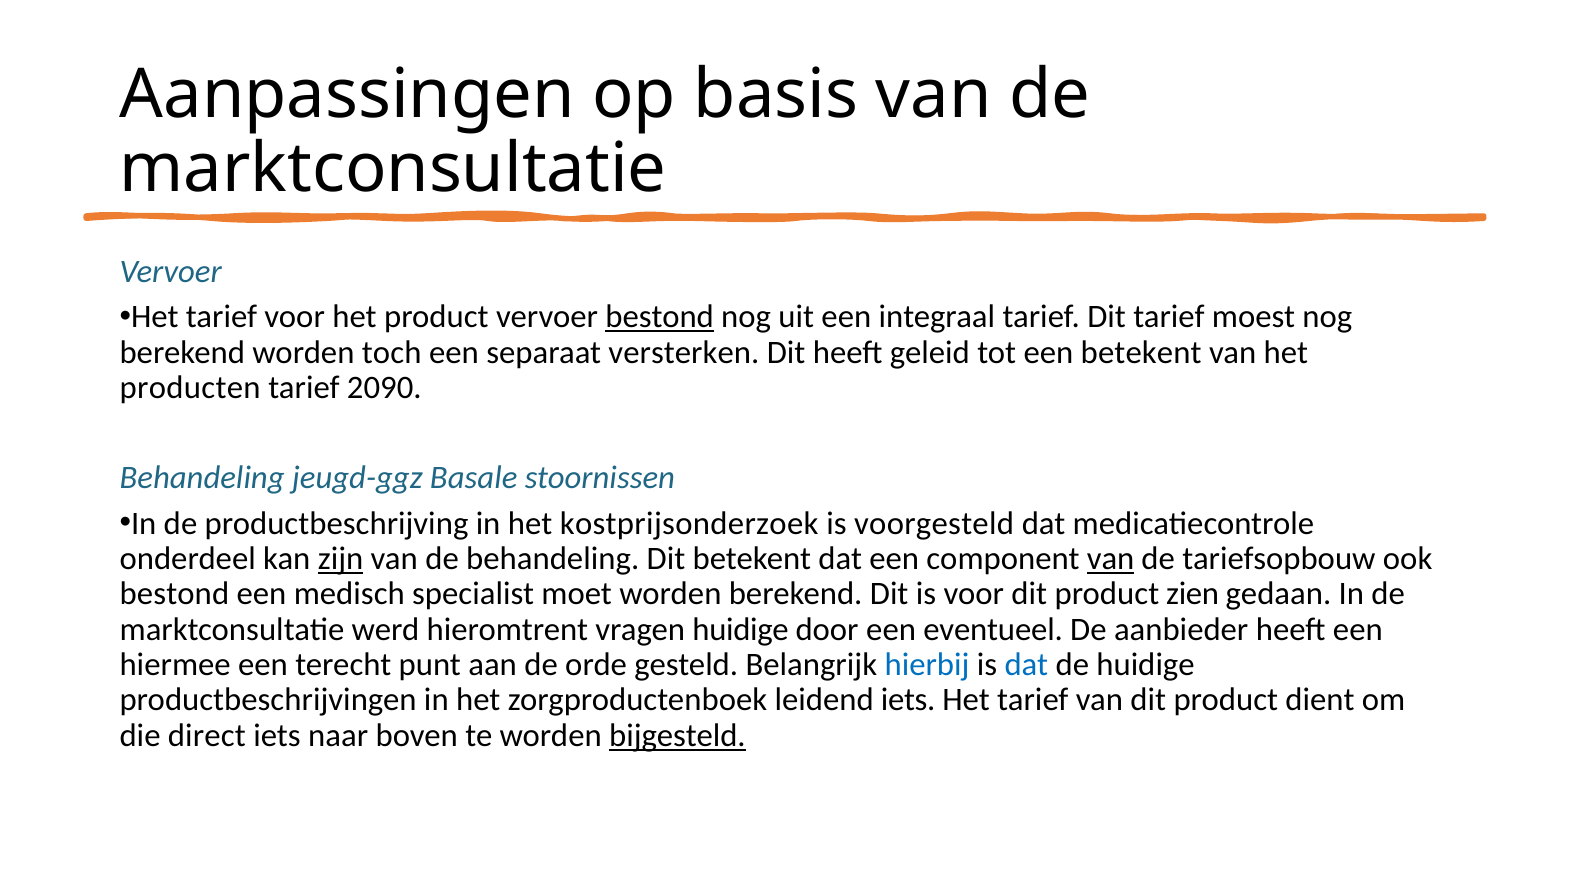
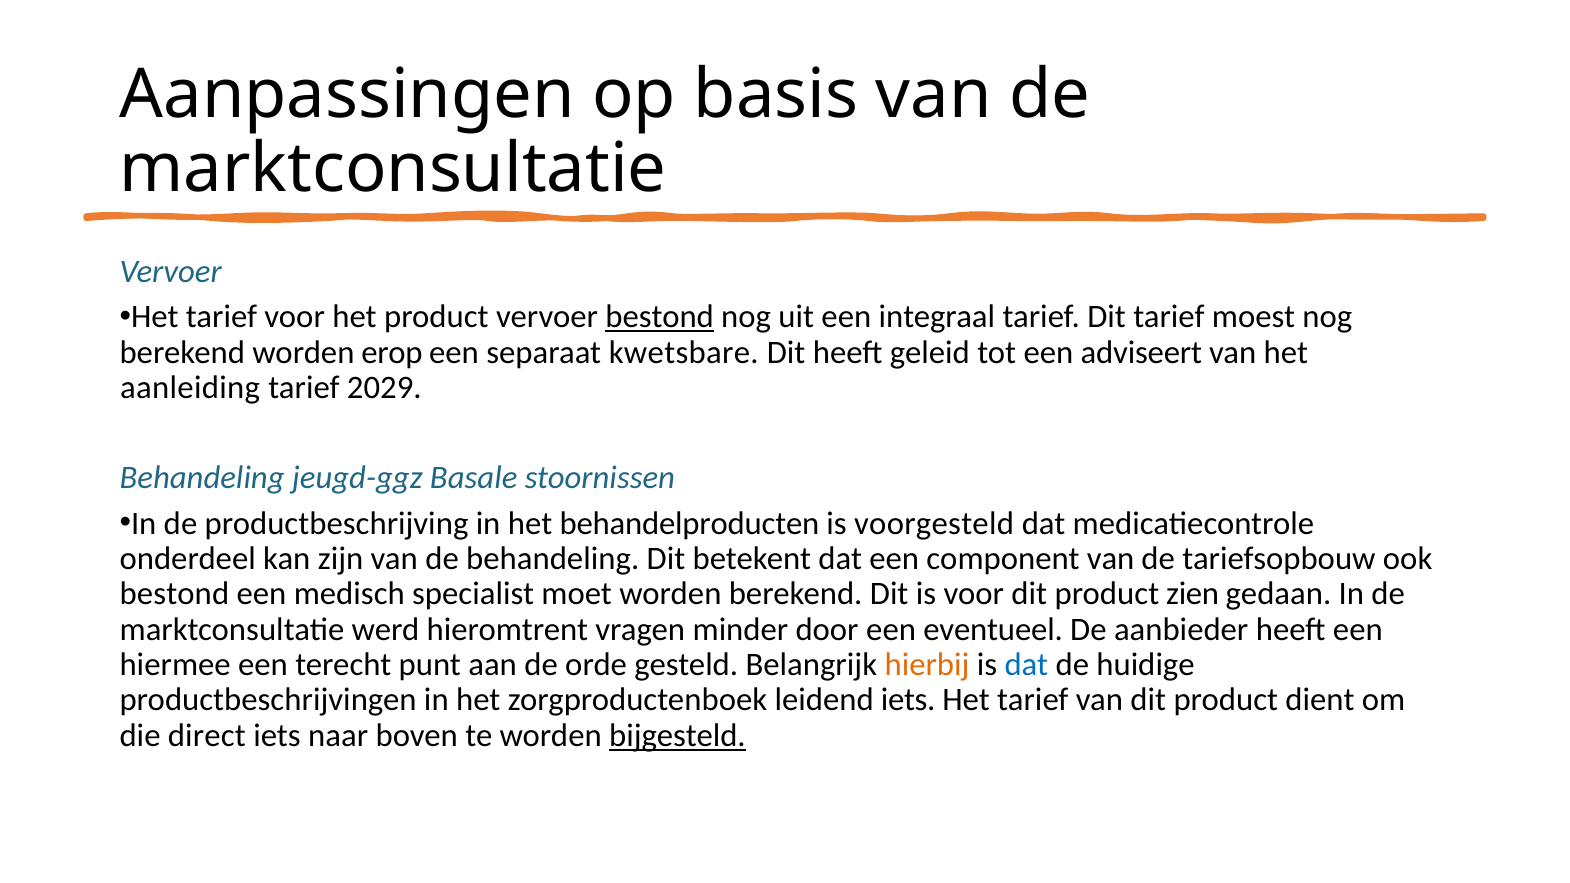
toch: toch -> erop (392, 352)
versterken: versterken -> kwetsbare (684, 352)
een betekent: betekent -> adviseert (1141, 352)
producten: producten -> aanleiding (190, 388)
2090: 2090 -> 2029 (384, 388)
kostprijsonderzoek: kostprijsonderzoek -> behandelproducten (689, 523)
zijn underline: present -> none (341, 559)
van underline: present -> none (1111, 559)
vragen huidige: huidige -> minder (740, 629)
hierbij colour: blue -> orange (927, 665)
